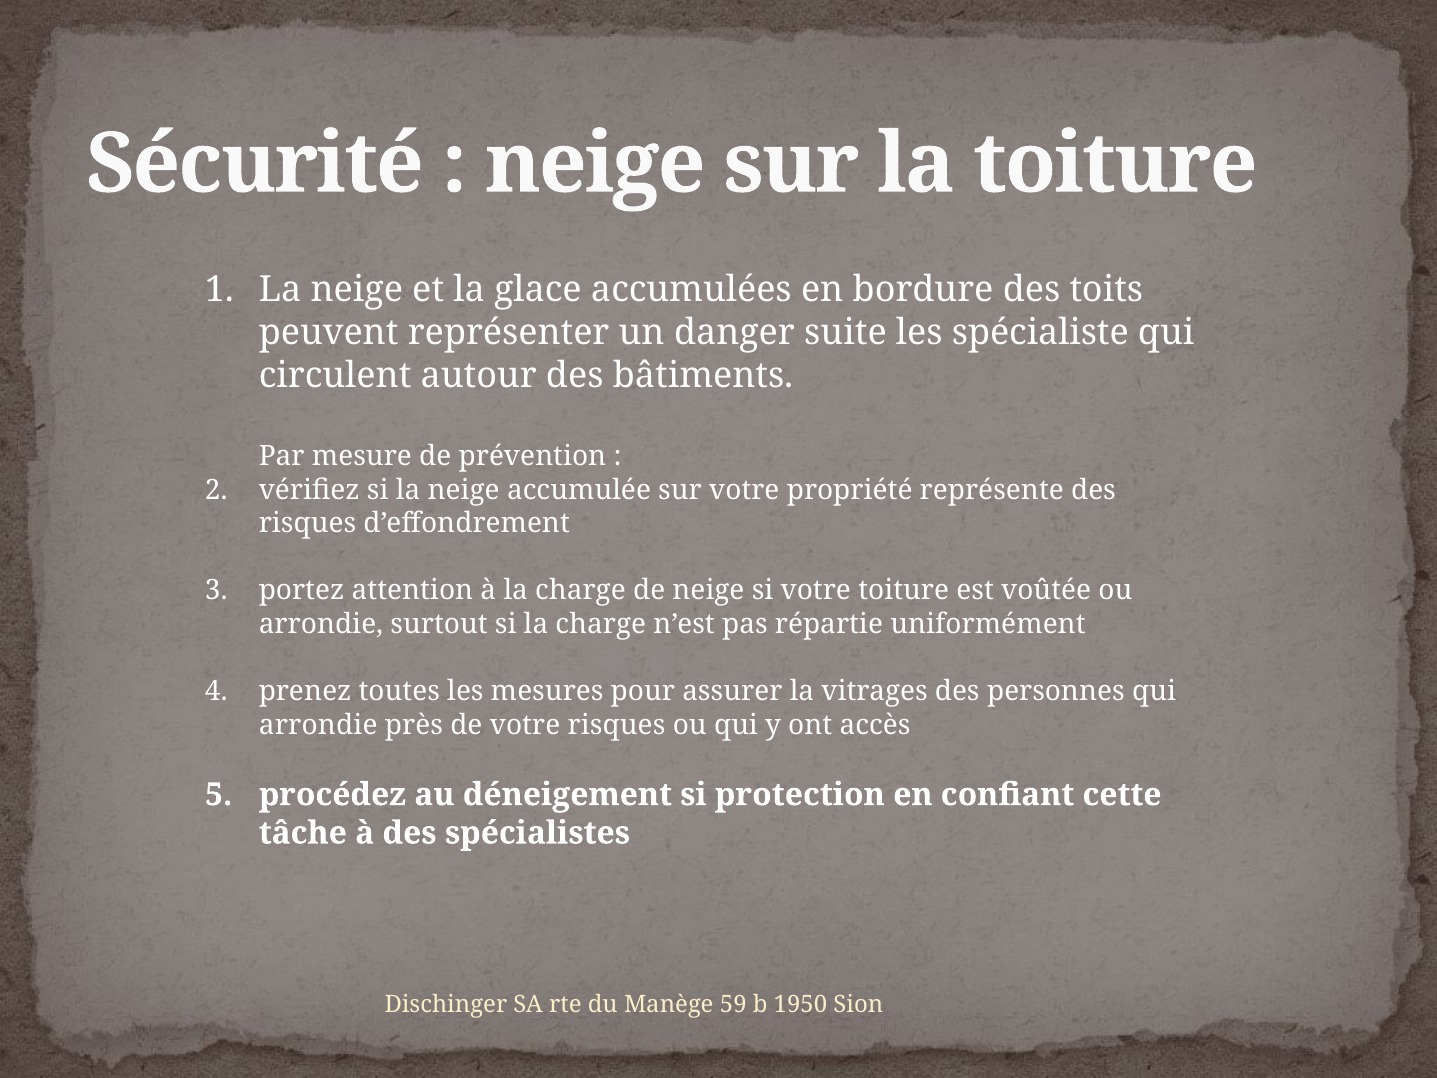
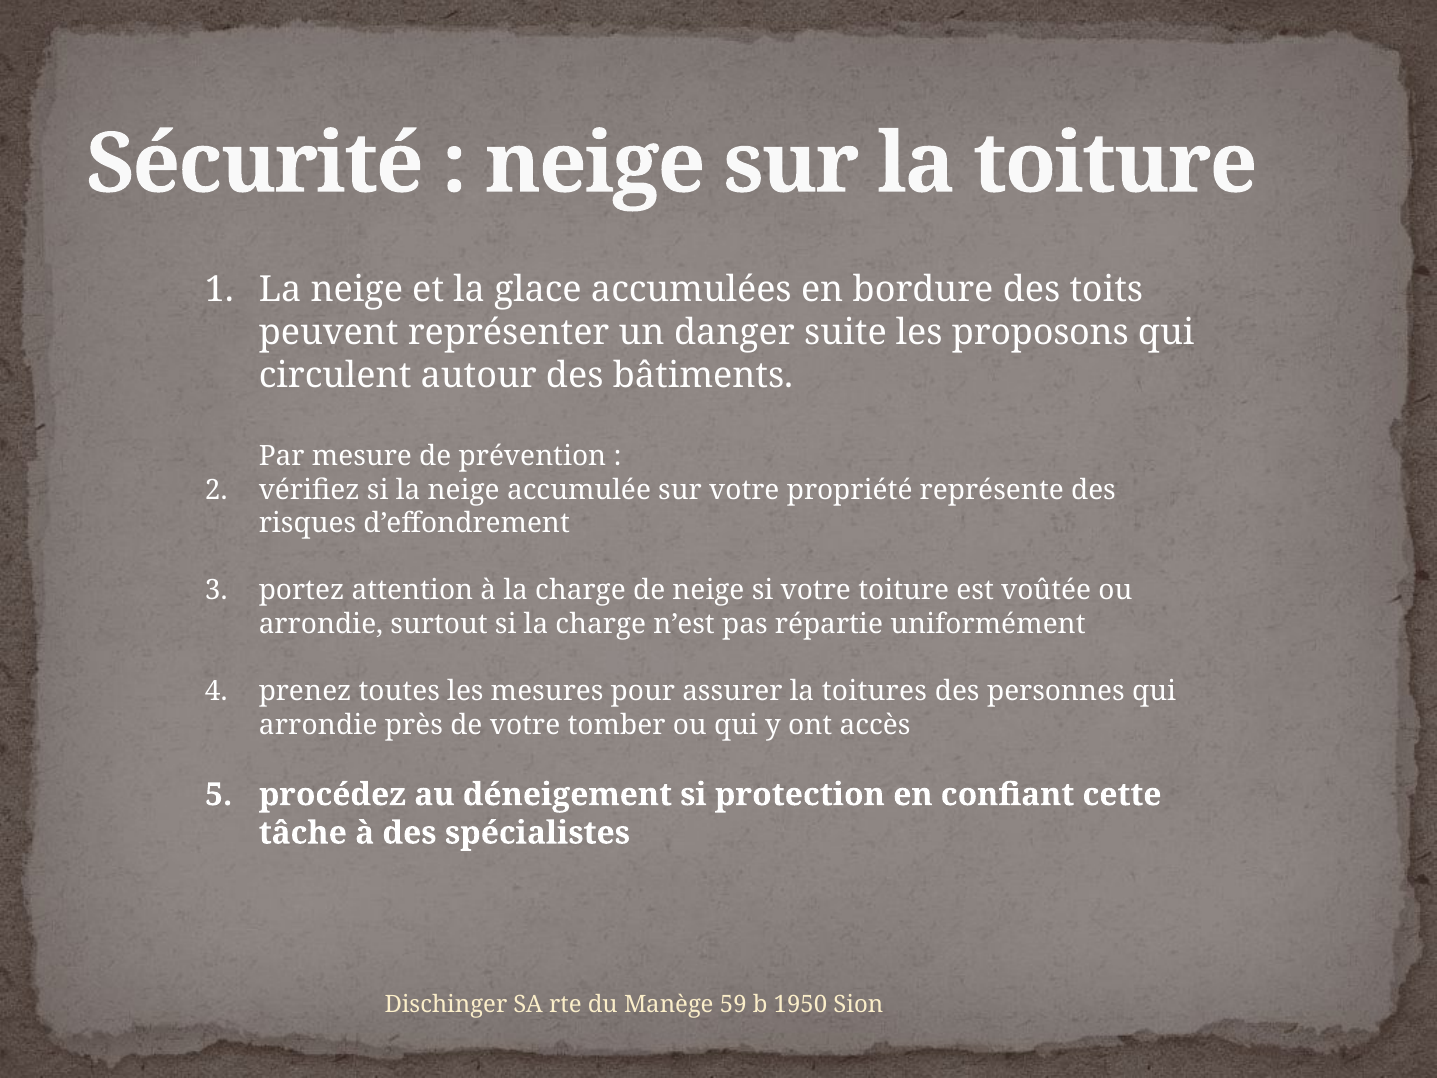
spécialiste: spécialiste -> proposons (1040, 332)
vitrages: vitrages -> toitures (874, 691)
votre risques: risques -> tomber (617, 725)
